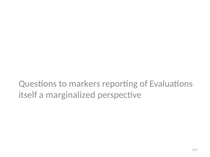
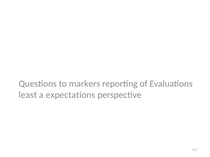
itself: itself -> least (28, 95)
marginalized: marginalized -> expectations (71, 95)
